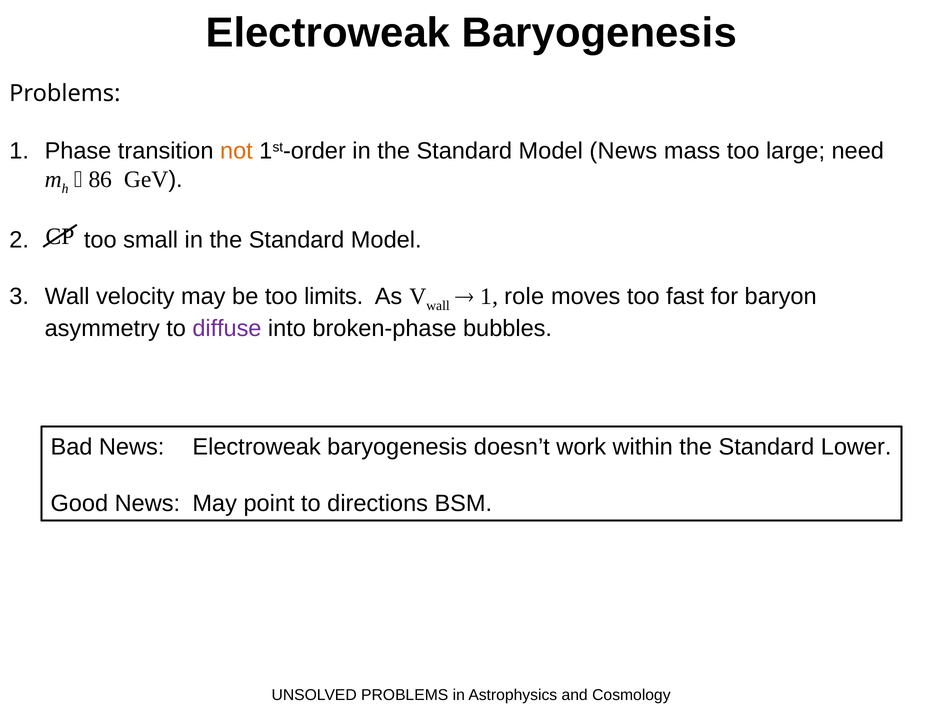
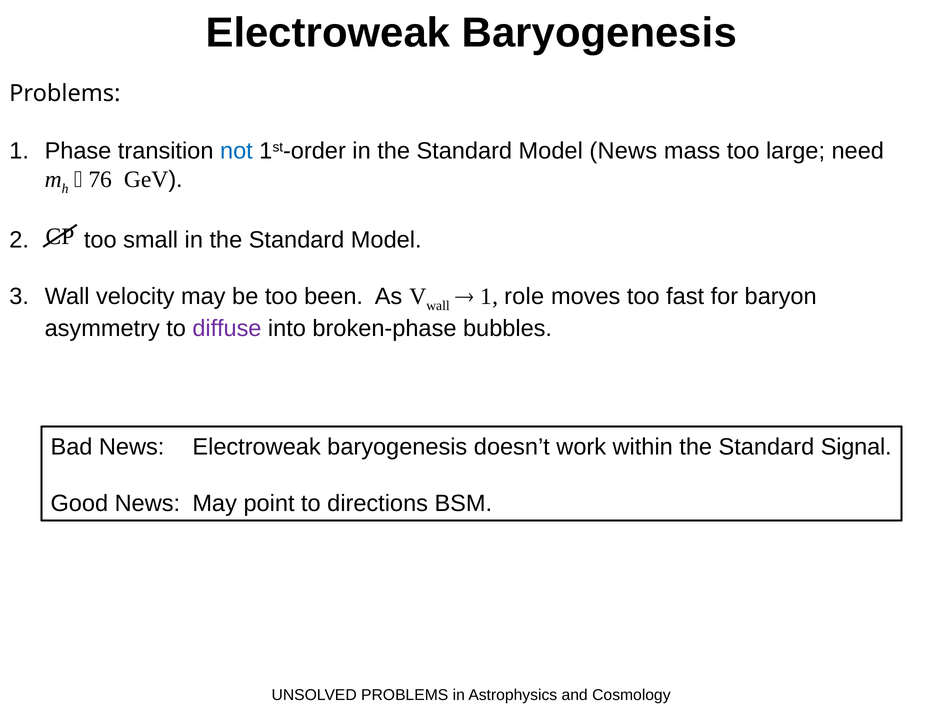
not colour: orange -> blue (236, 151)
86: 86 -> 76 (100, 180)
limits: limits -> been (334, 297)
Lower: Lower -> Signal (856, 447)
